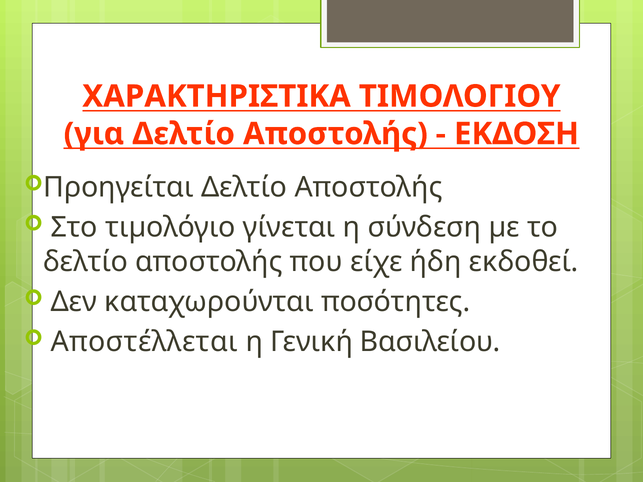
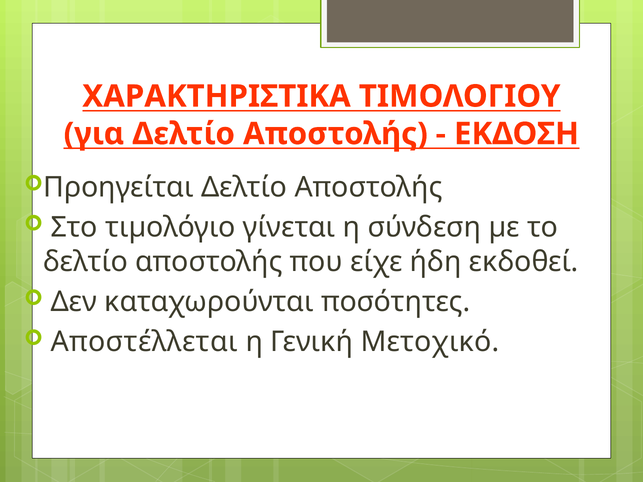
Βασιλείου: Βασιλείου -> Μετοχικό (430, 342)
